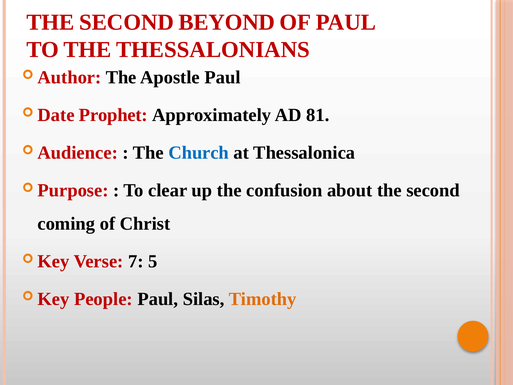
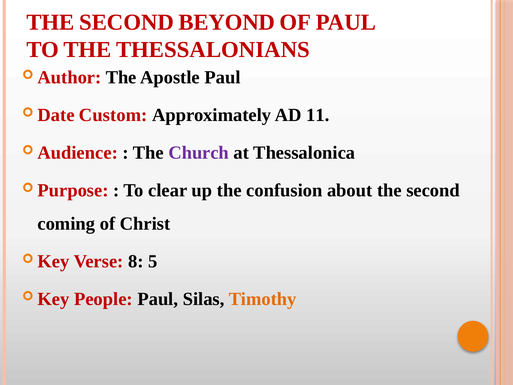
Prophet: Prophet -> Custom (113, 115)
81: 81 -> 11 (318, 115)
Church colour: blue -> purple (199, 153)
7: 7 -> 8 (136, 261)
